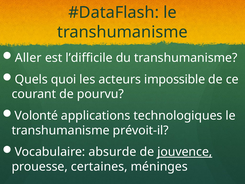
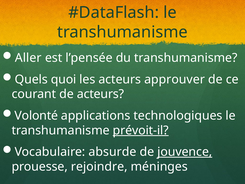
l’difficile: l’difficile -> l’pensée (89, 58)
impossible: impossible -> approuver (175, 79)
de pourvu: pourvu -> acteurs (101, 94)
prévoit-il underline: none -> present (141, 130)
certaines: certaines -> rejoindre (99, 166)
